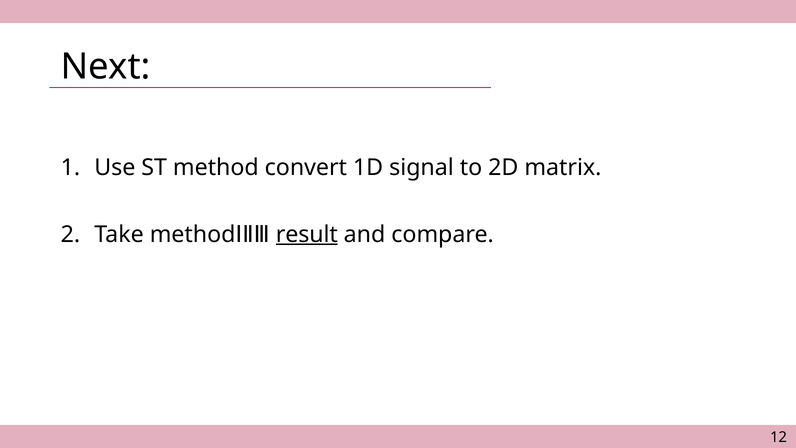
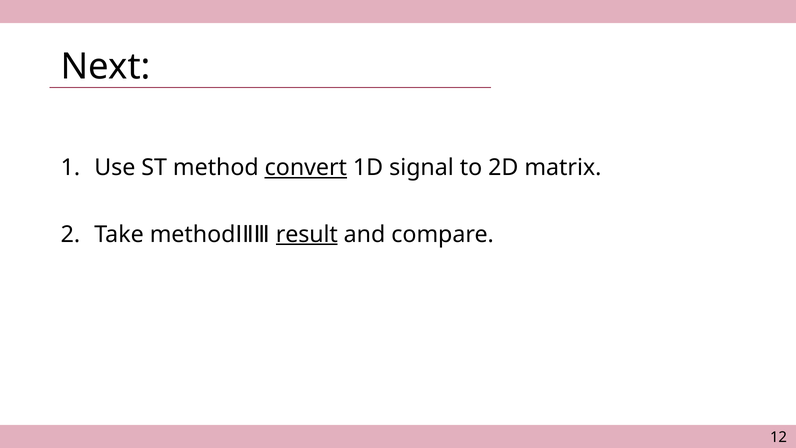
convert underline: none -> present (306, 168)
